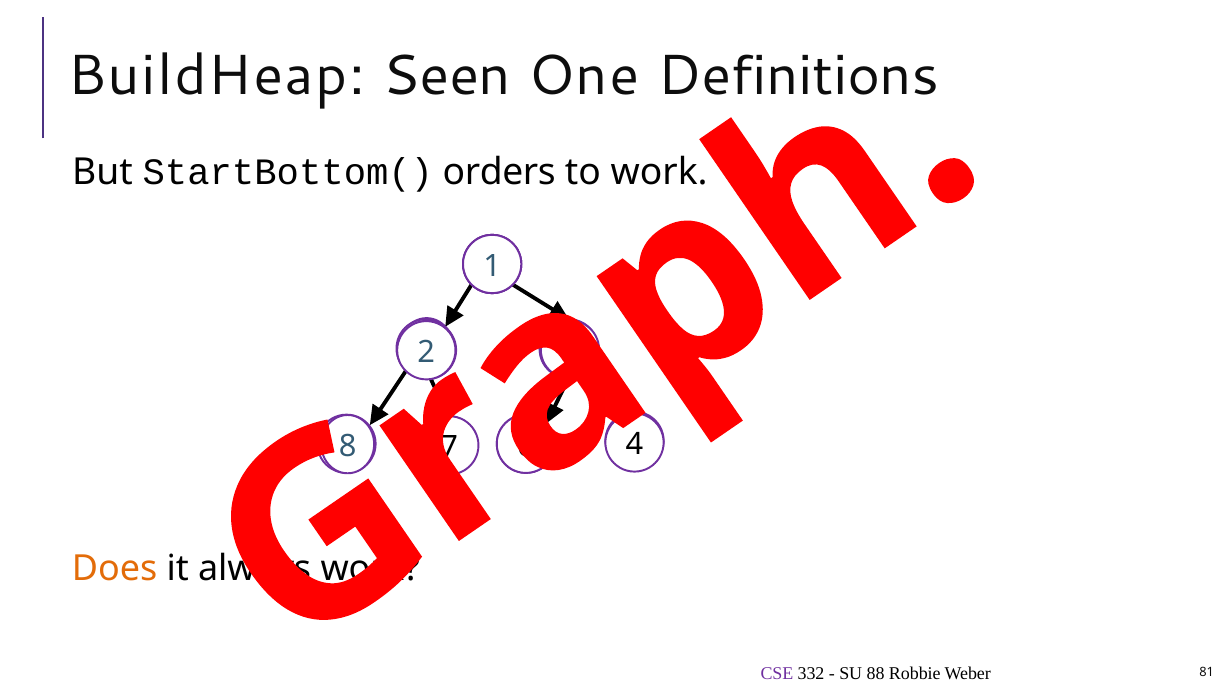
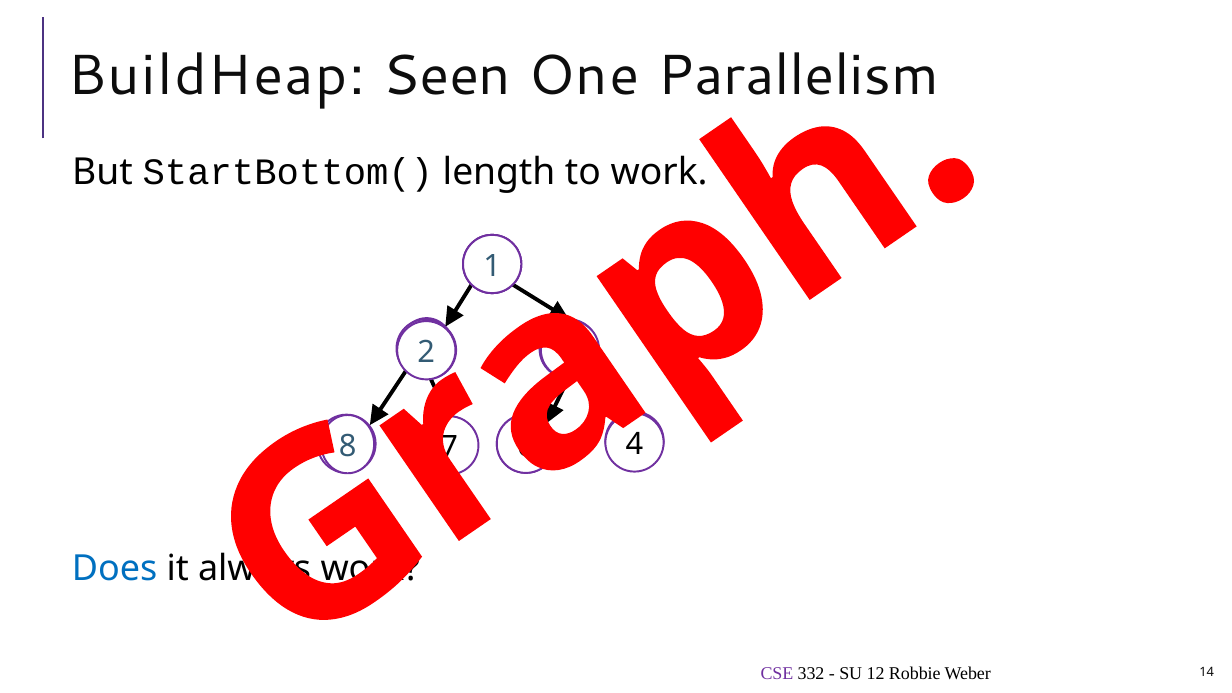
Definitions: Definitions -> Parallelism (798, 75)
orders: orders -> length (499, 172)
Does colour: orange -> blue (115, 569)
88: 88 -> 12 (876, 674)
81: 81 -> 14 (1207, 673)
